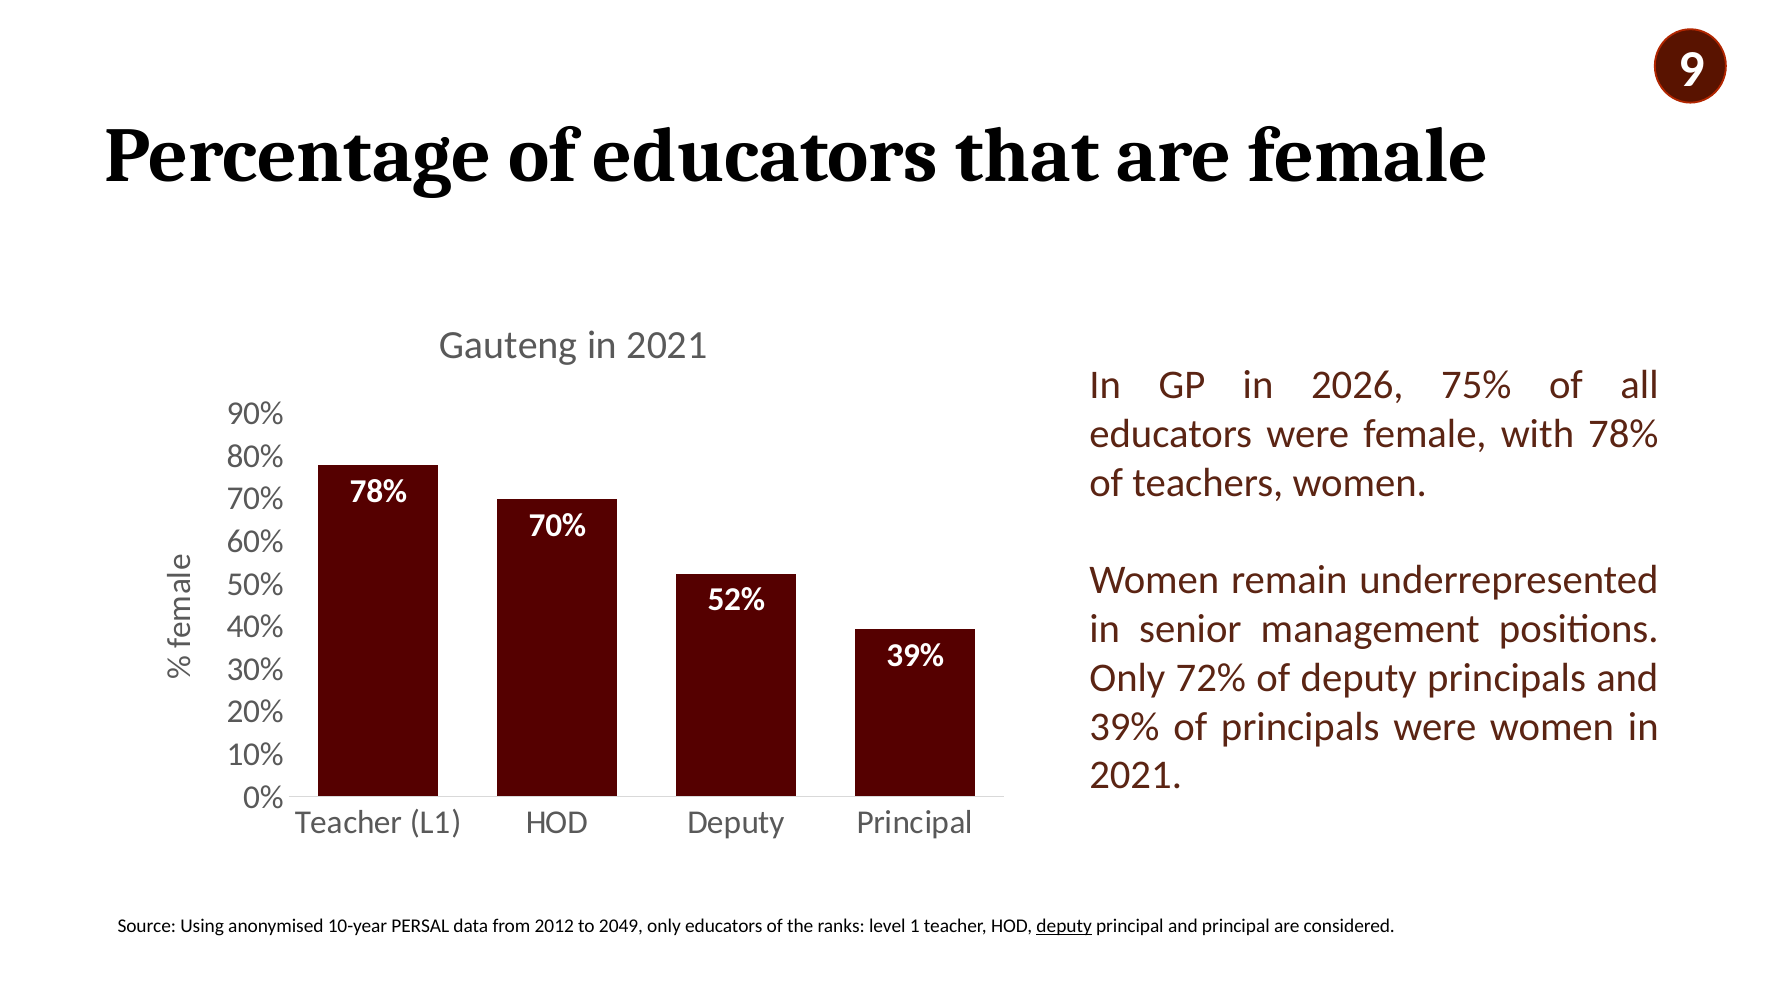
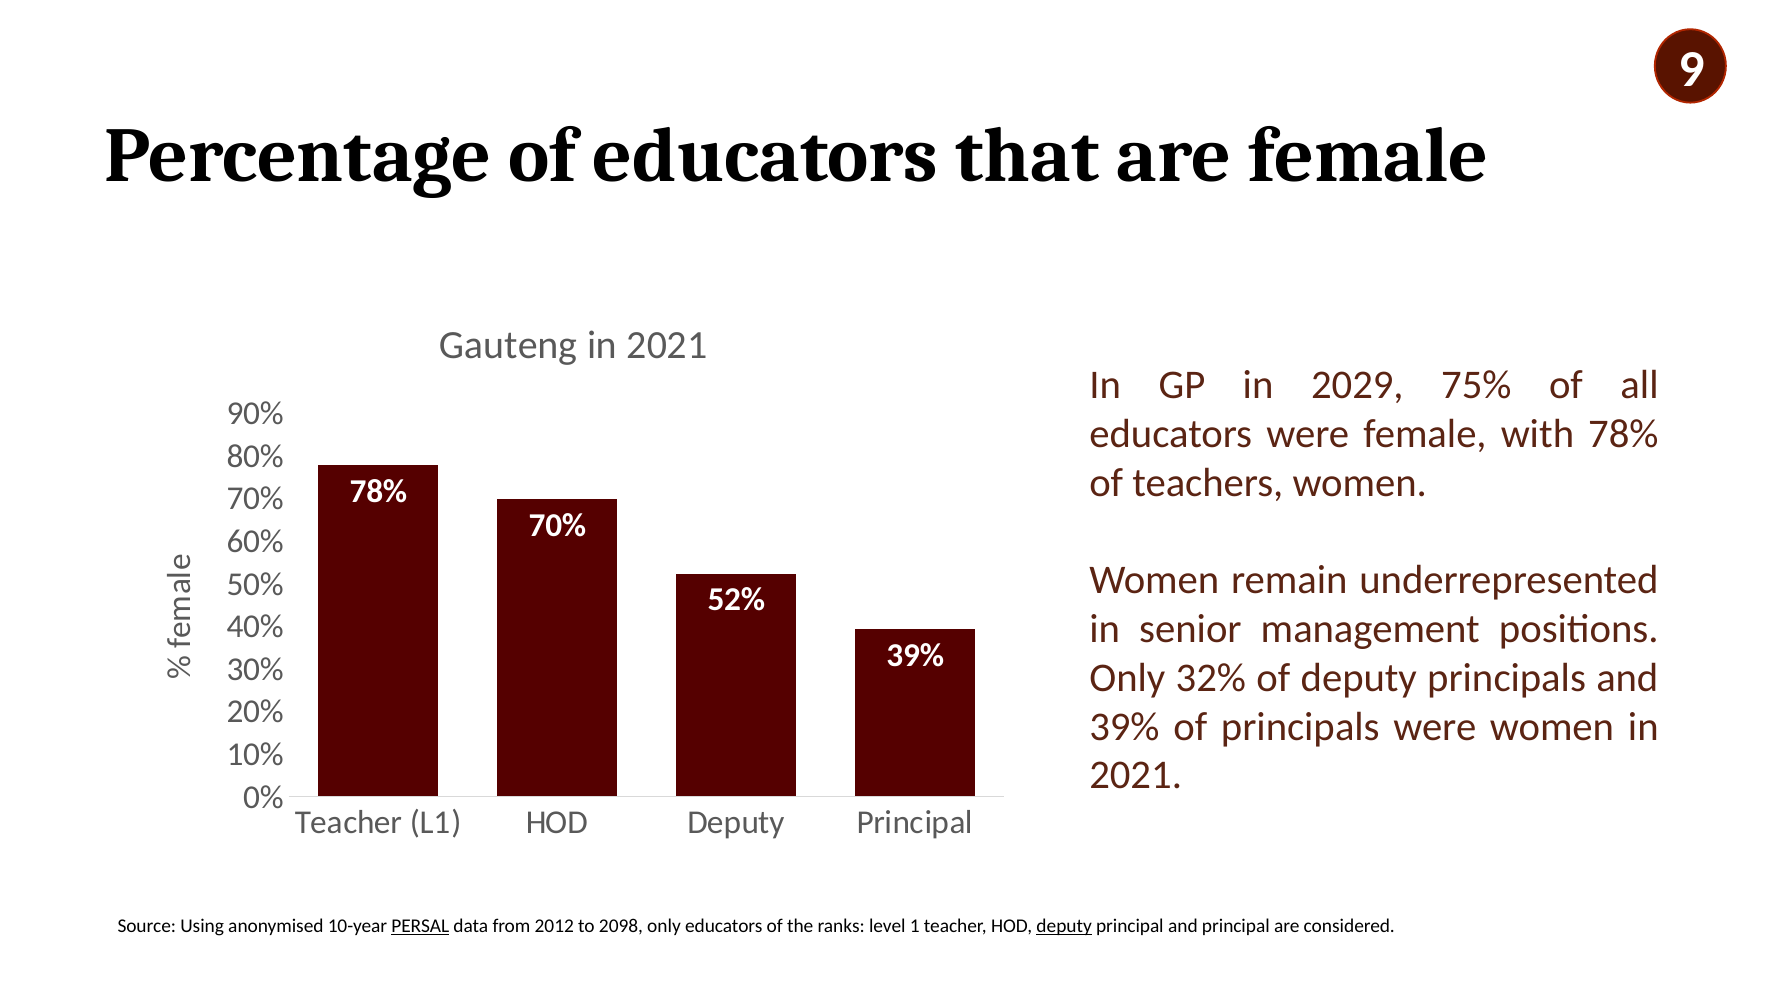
2026: 2026 -> 2029 (1357, 385)
72%: 72% -> 32% (1211, 678)
PERSAL underline: none -> present (420, 927)
2049: 2049 -> 2098 (621, 927)
